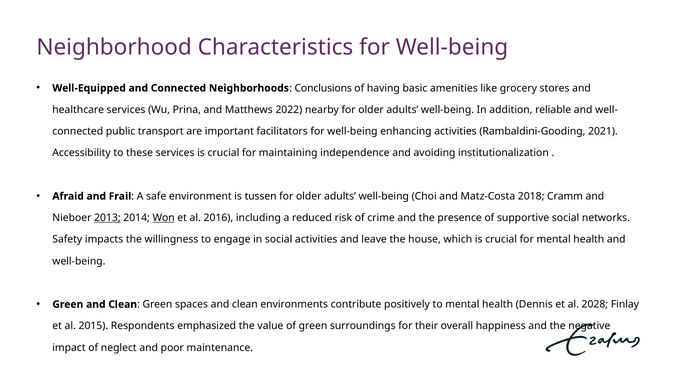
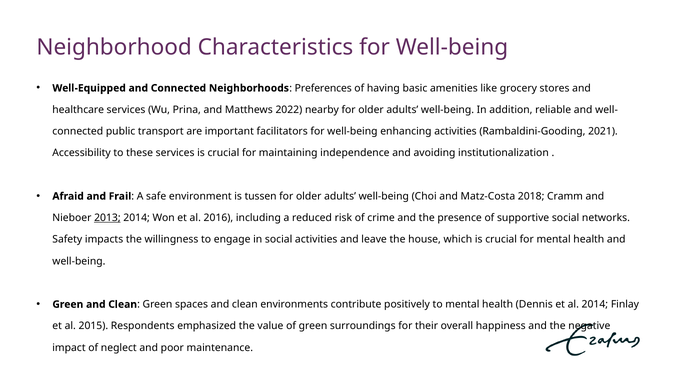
Conclusions: Conclusions -> Preferences (323, 88)
Won underline: present -> none (164, 218)
al 2028: 2028 -> 2014 (595, 304)
